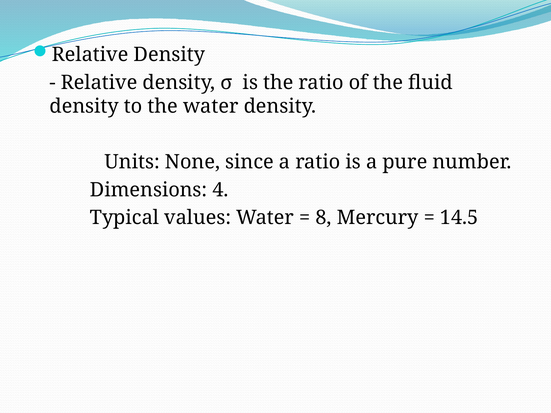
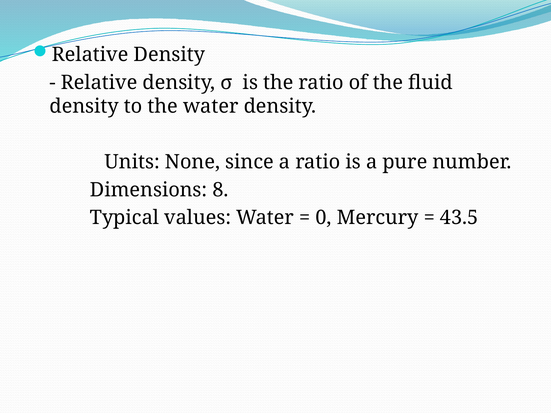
4: 4 -> 8 (221, 190)
8: 8 -> 0 (324, 218)
14.5: 14.5 -> 43.5 (459, 218)
